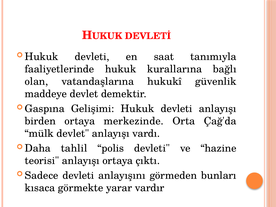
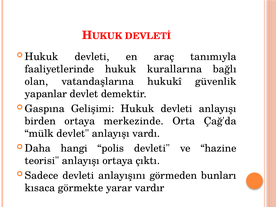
saat: saat -> araç (164, 57)
maddeye: maddeye -> yapanlar (46, 94)
tahlil: tahlil -> hangi (74, 148)
